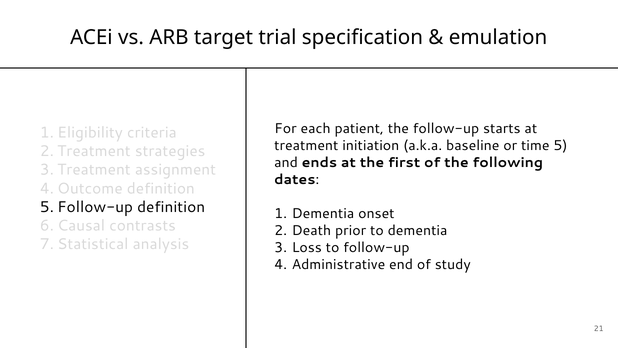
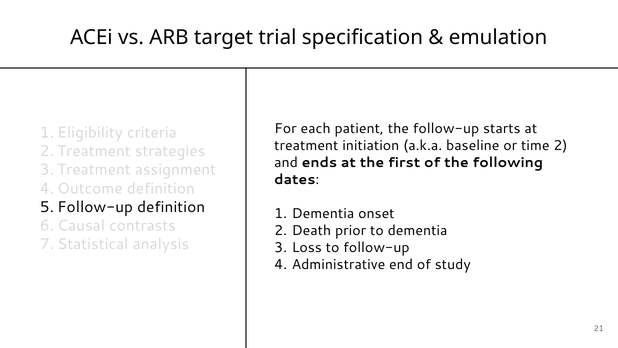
time 5: 5 -> 2 (560, 146)
